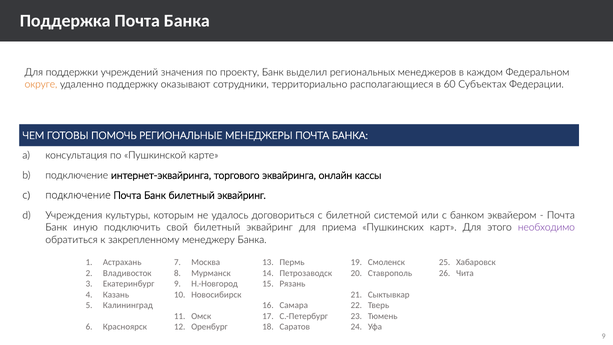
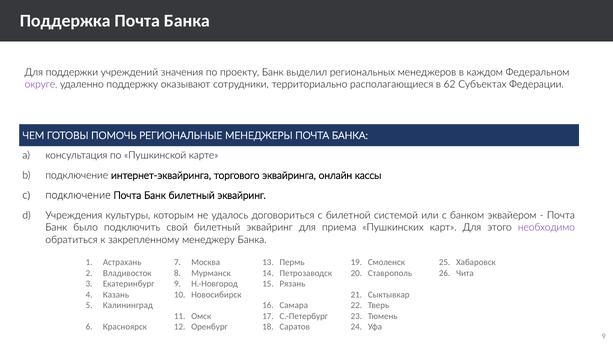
округе colour: orange -> purple (41, 84)
60: 60 -> 62 (450, 84)
иную: иную -> было (86, 227)
